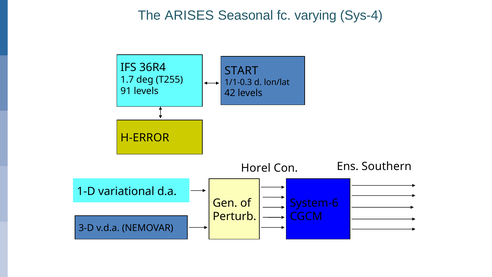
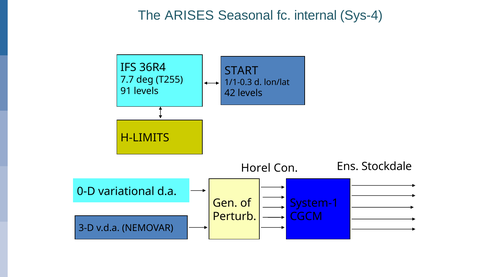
varying: varying -> internal (315, 15)
1.7: 1.7 -> 7.7 (127, 80)
H-ERROR: H-ERROR -> H-LIMITS (145, 138)
Southern: Southern -> Stockdale (387, 166)
1-D: 1-D -> 0-D (86, 191)
System-6: System-6 -> System-1 (314, 203)
